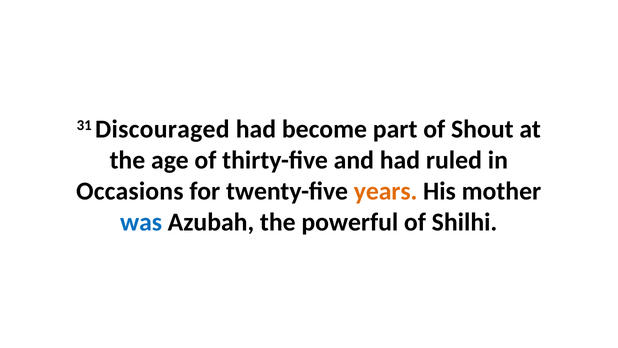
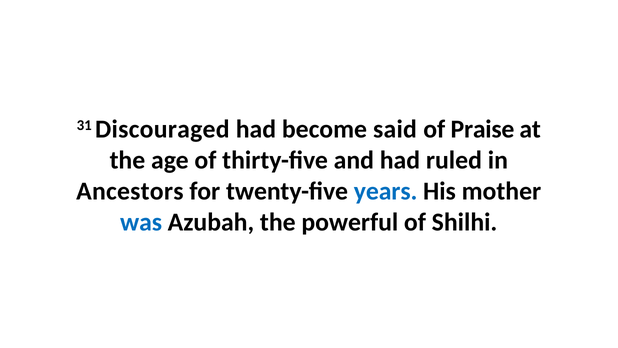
part: part -> said (395, 129)
Shout: Shout -> Praise (482, 129)
Occasions: Occasions -> Ancestors (130, 191)
years colour: orange -> blue (386, 191)
